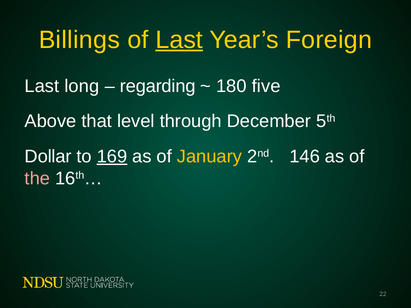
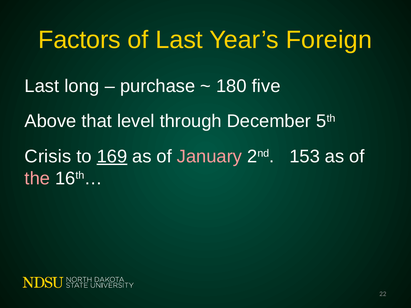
Billings: Billings -> Factors (80, 40)
Last underline: present -> none (179, 40)
regarding: regarding -> purchase (158, 86)
Dollar: Dollar -> Crisis (48, 157)
January colour: yellow -> pink (209, 157)
146: 146 -> 153 (305, 157)
